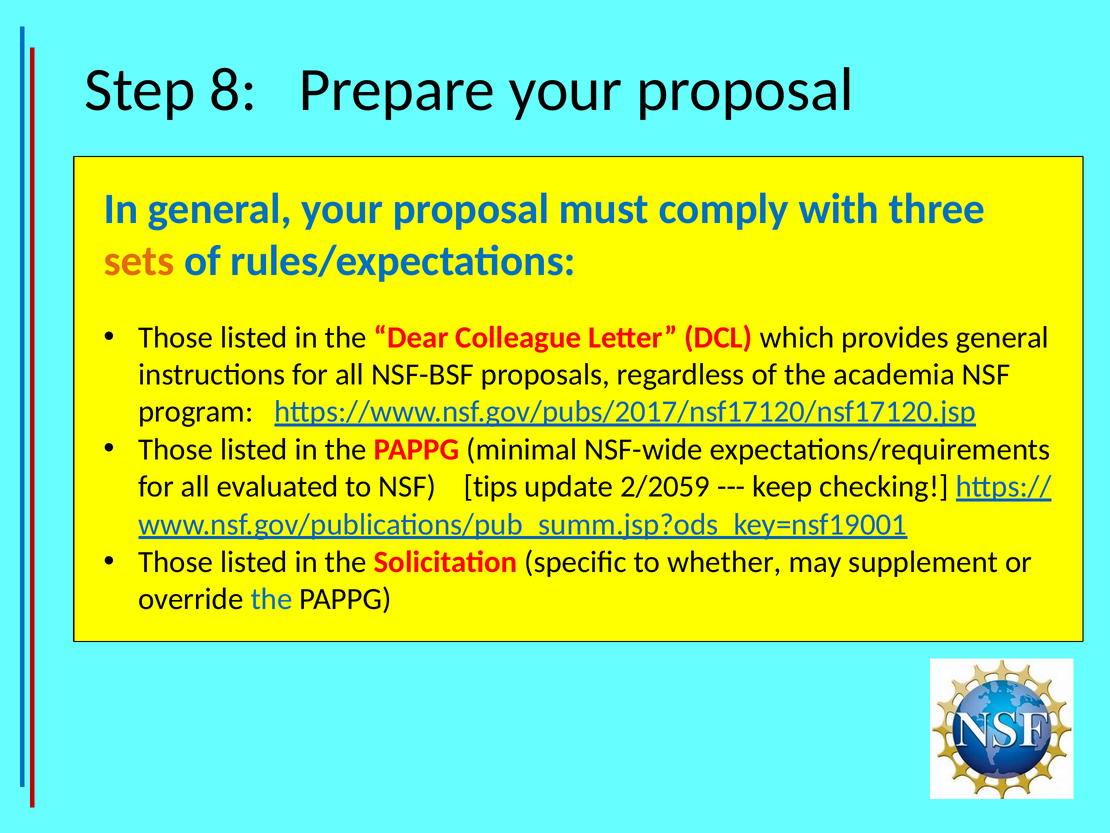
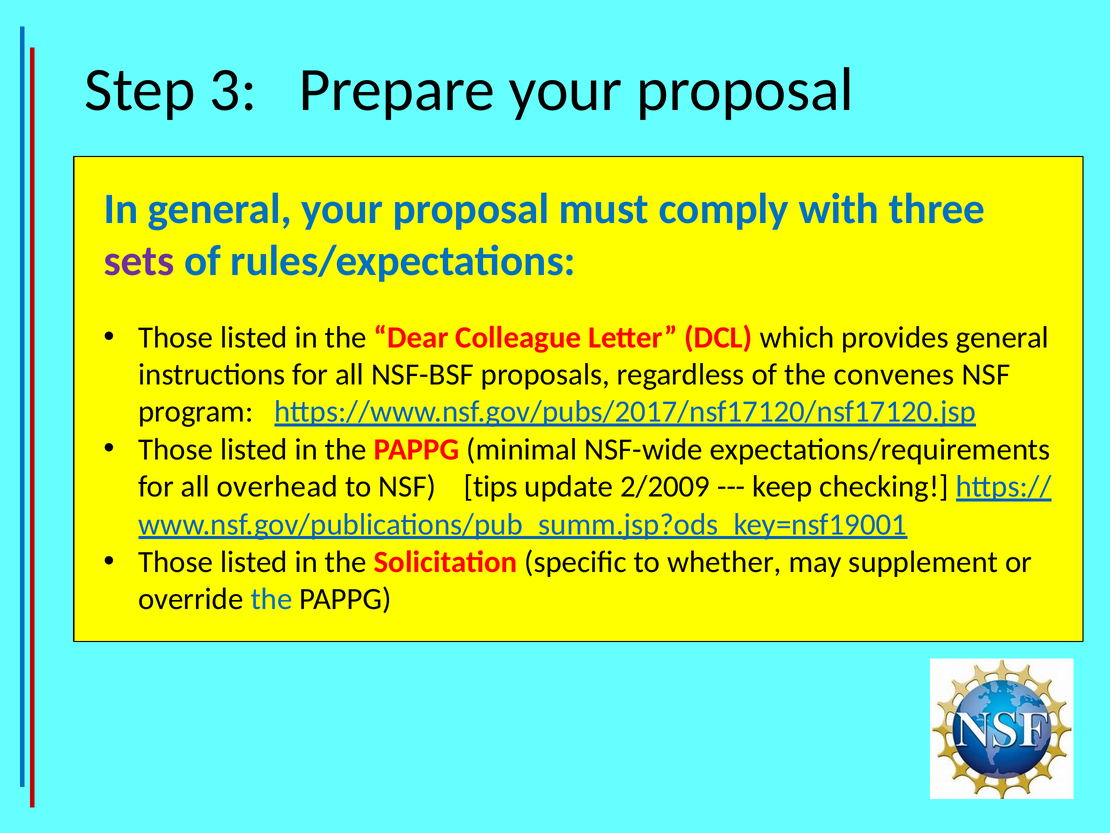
8: 8 -> 3 (233, 90)
sets colour: orange -> purple (139, 261)
academia: academia -> convenes (894, 375)
evaluated: evaluated -> overhead (277, 486)
2/2059: 2/2059 -> 2/2009 (665, 486)
